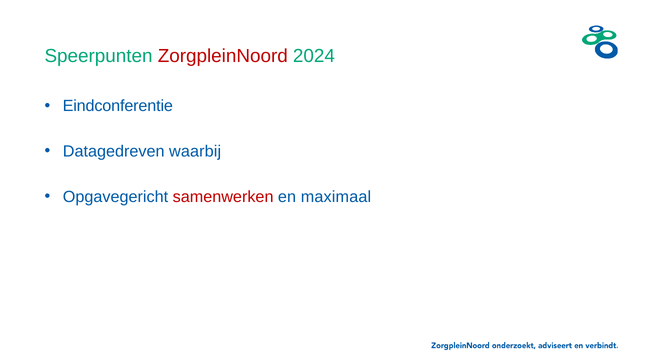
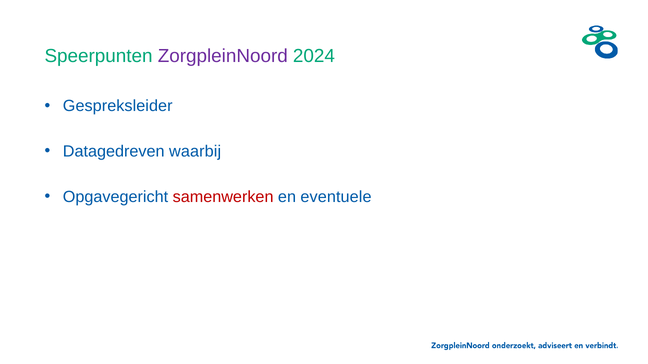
ZorgpleinNoord colour: red -> purple (223, 56)
Eindconferentie: Eindconferentie -> Gespreksleider (118, 106)
maximaal: maximaal -> eventuele (336, 197)
